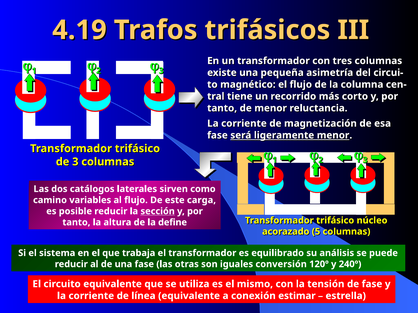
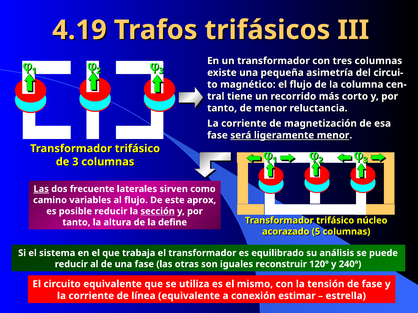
Las underline: none -> present (41, 189)
catálogos: catálogos -> frecuente (92, 189)
carga: carga -> aprox (202, 200)
conversión: conversión -> reconstruir (281, 265)
